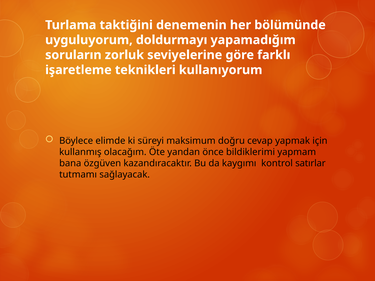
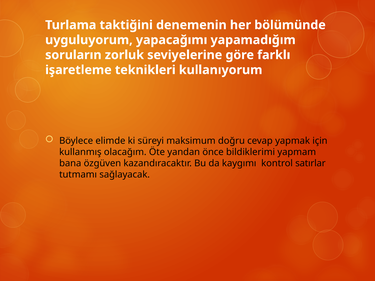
doldurmayı: doldurmayı -> yapacağımı (172, 40)
